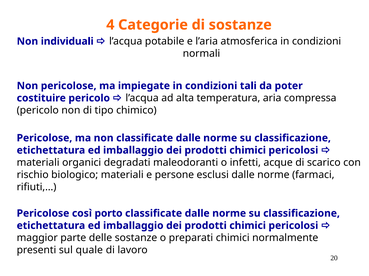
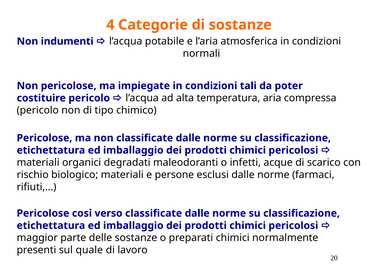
individuali: individuali -> indumenti (67, 41)
porto: porto -> verso (109, 214)
